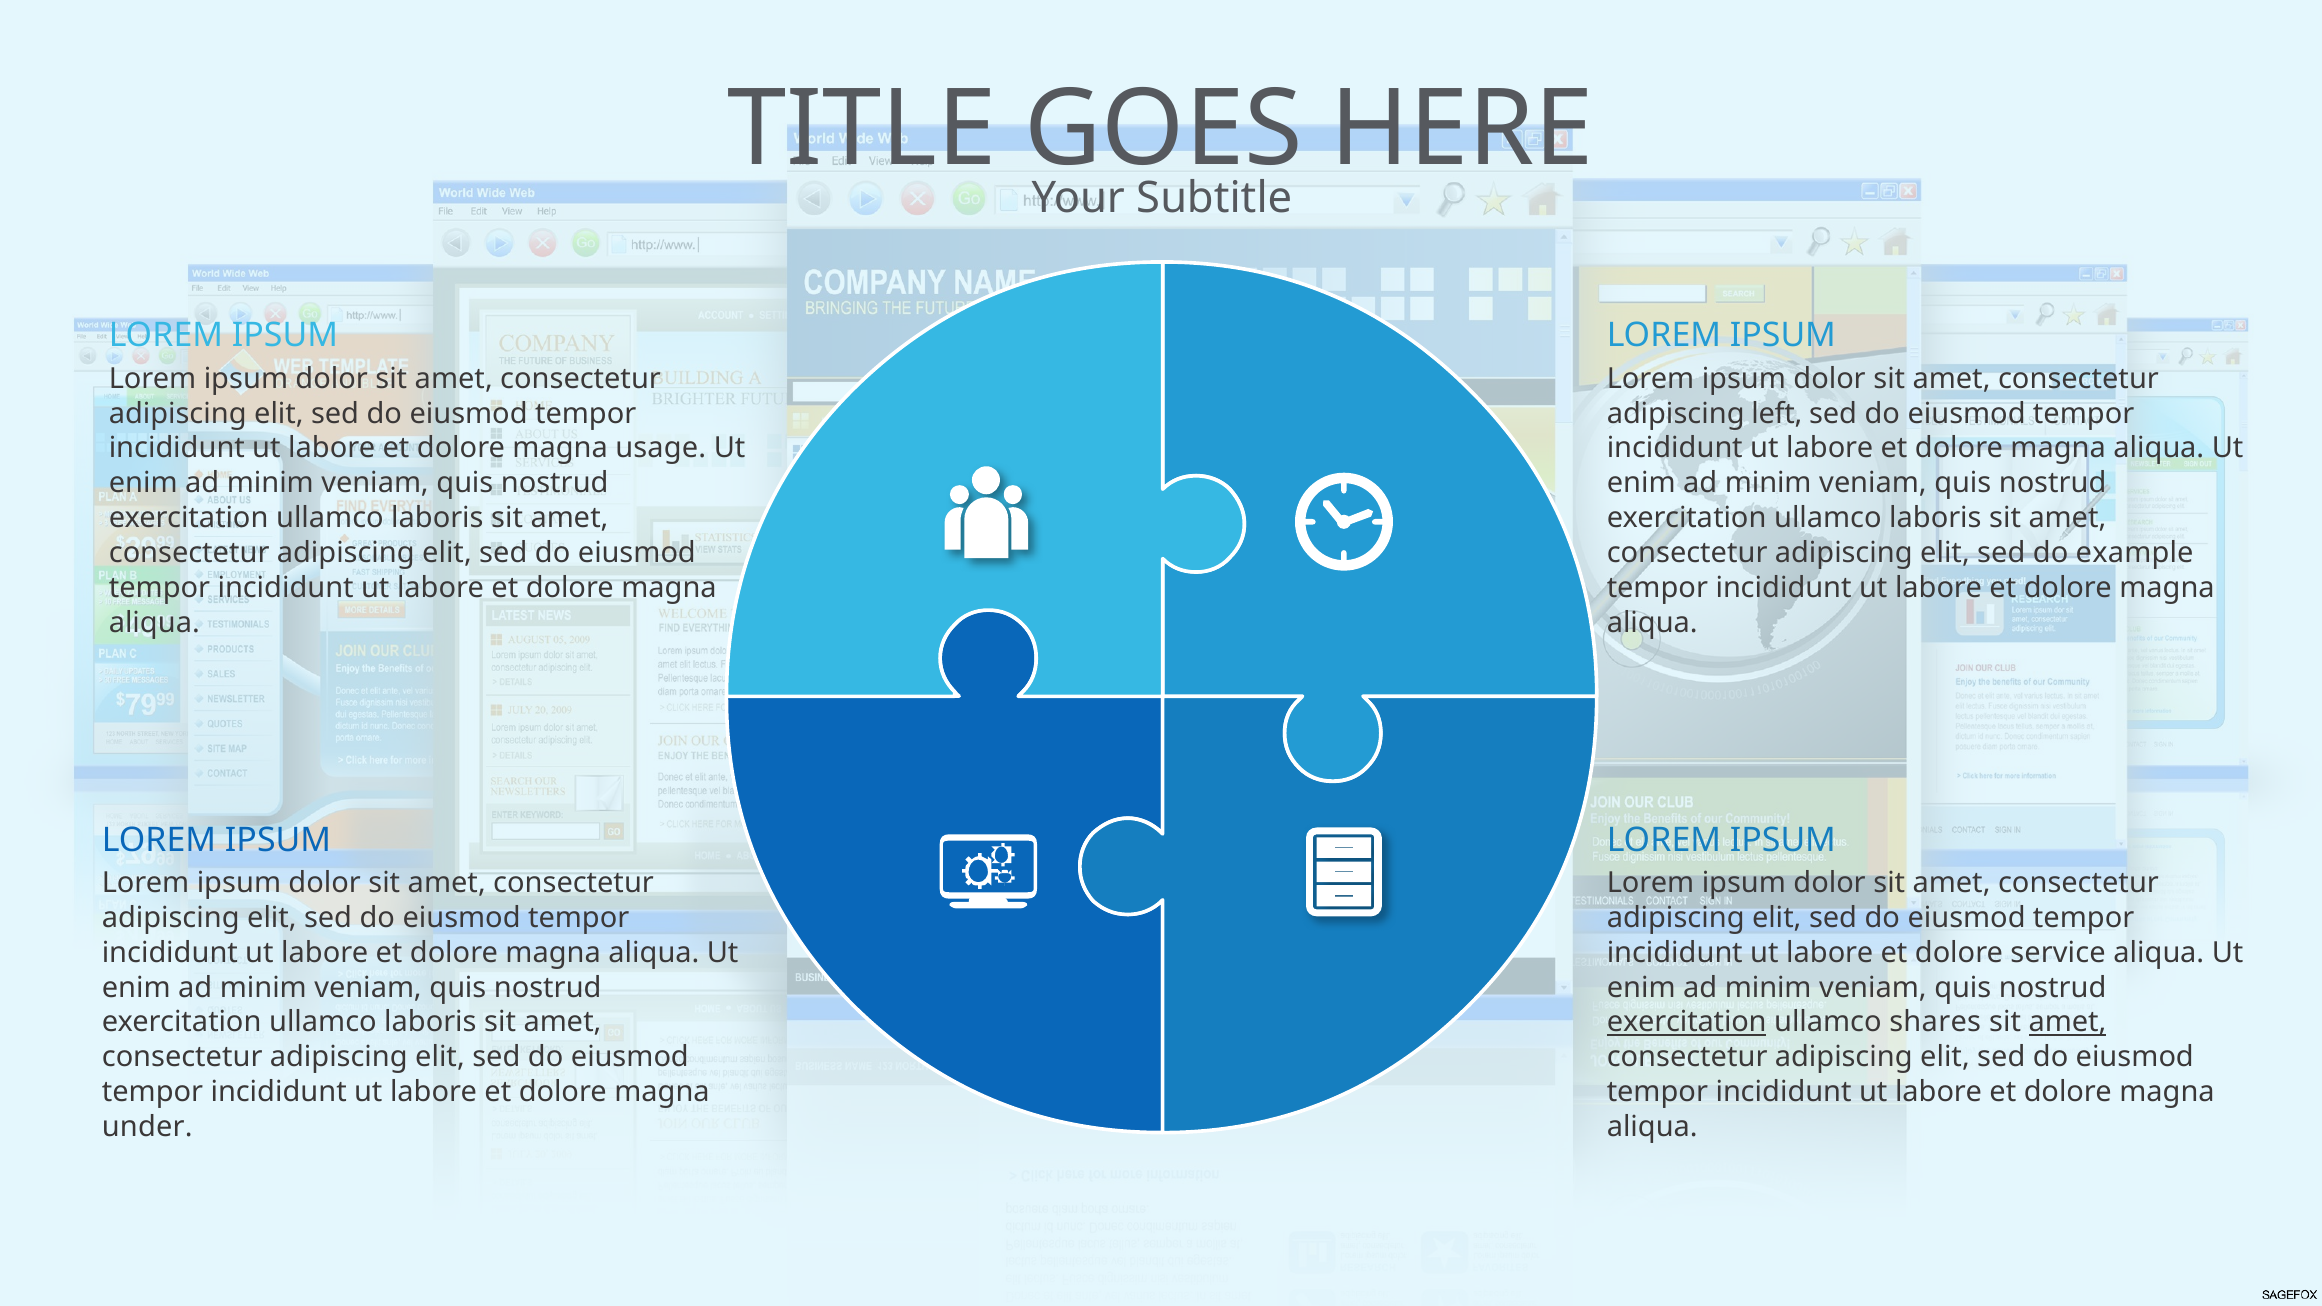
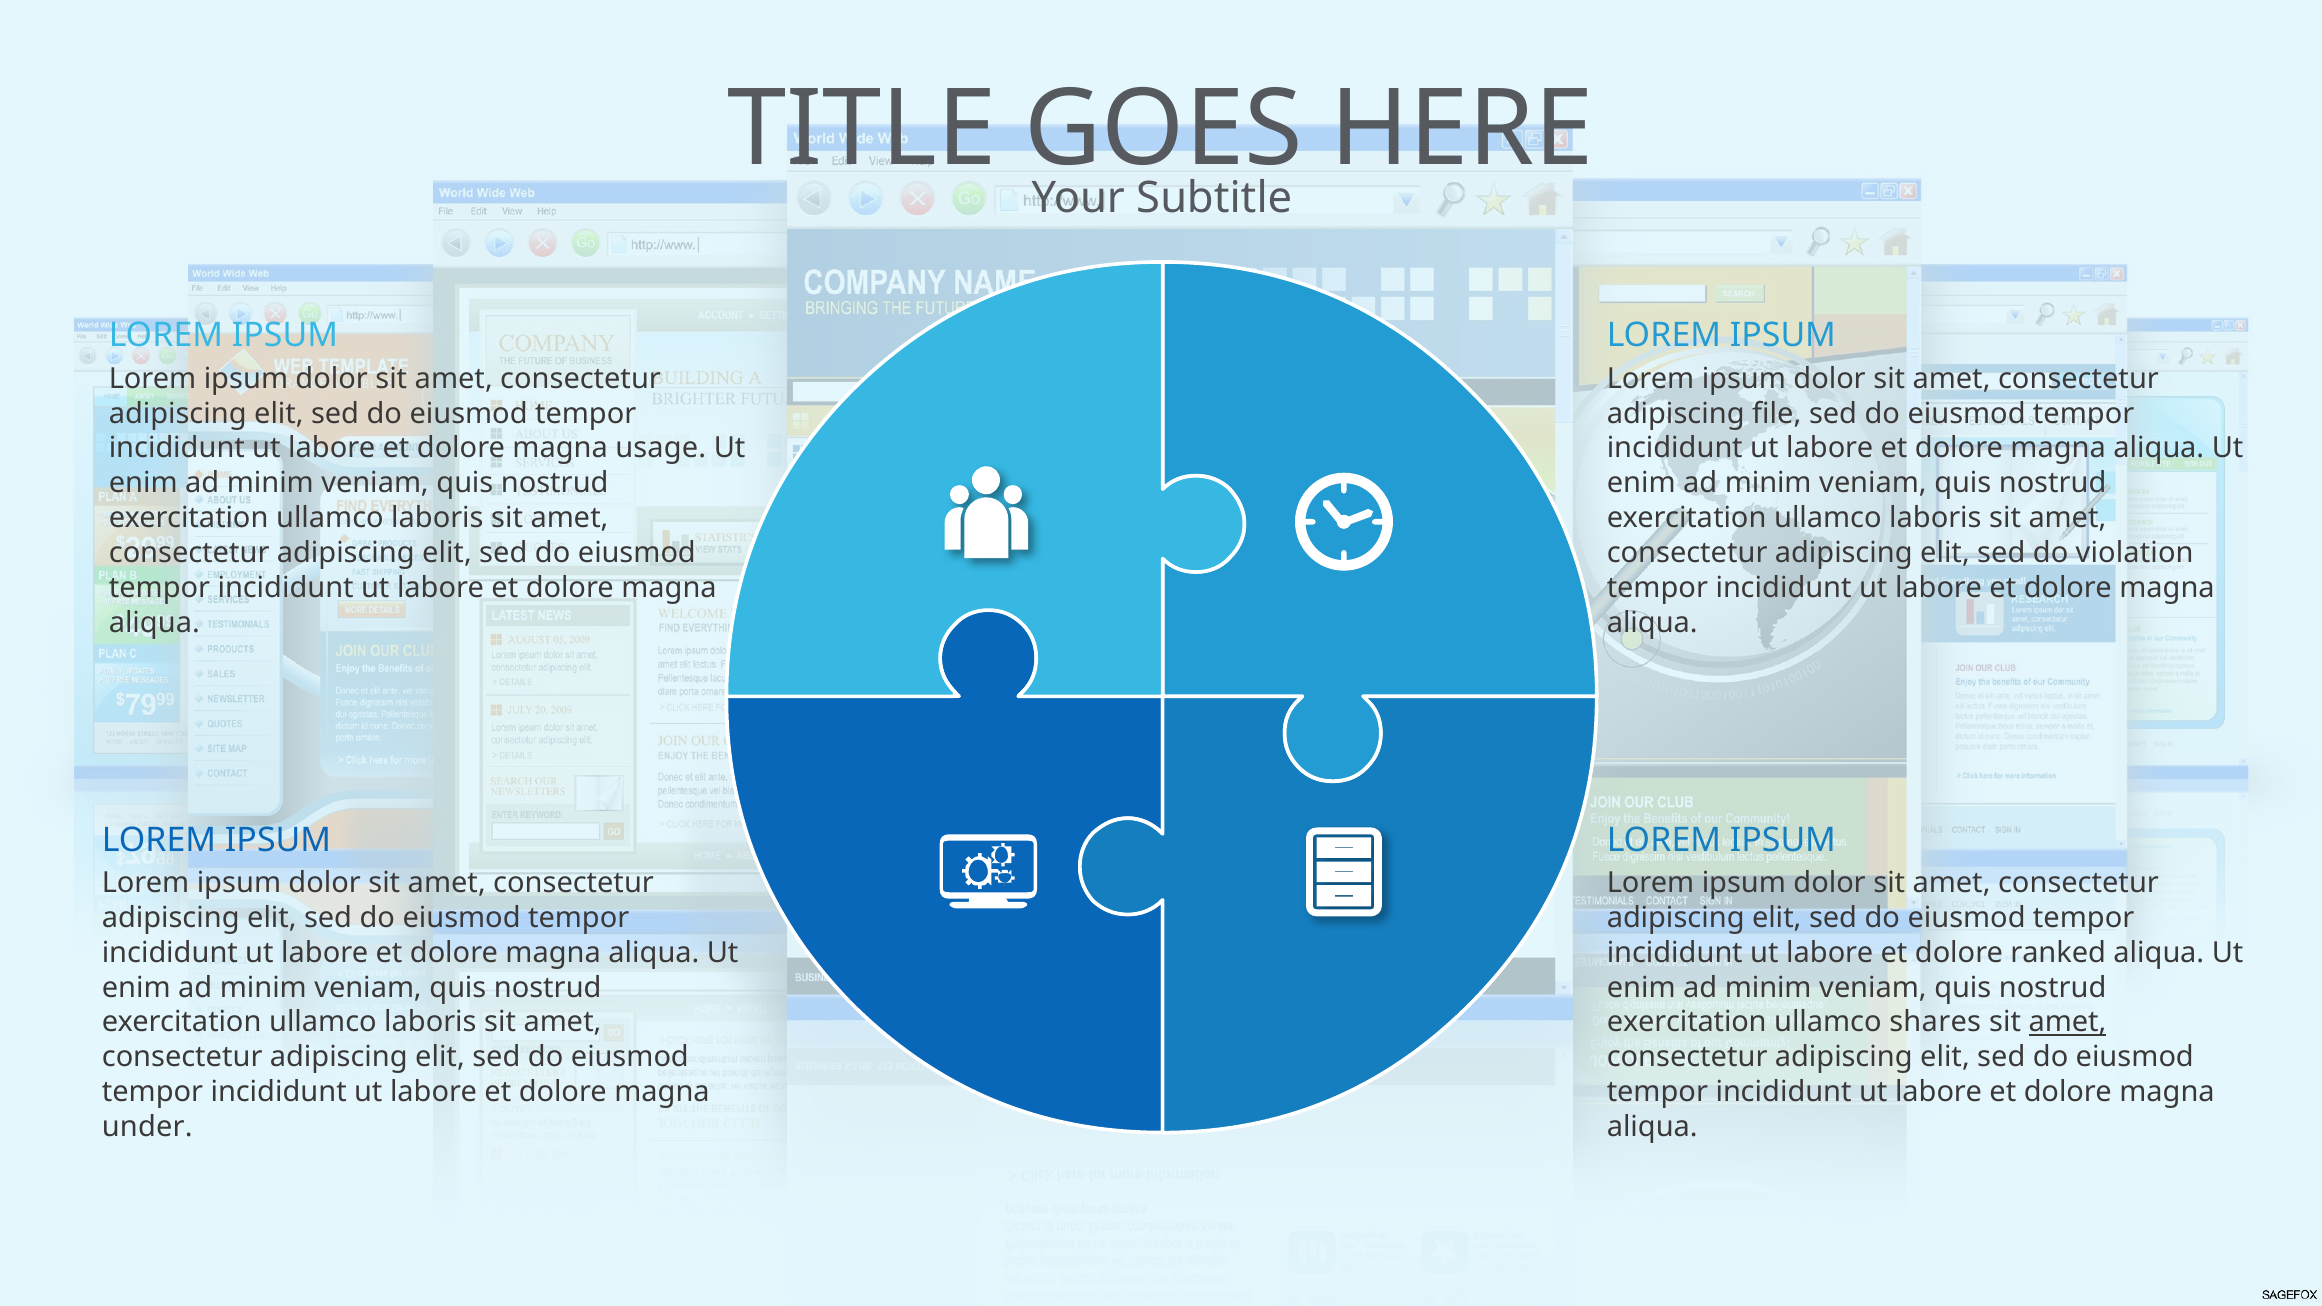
left: left -> file (1777, 414)
example: example -> violation (2135, 553)
service: service -> ranked (2058, 953)
exercitation underline: present -> none (1687, 1022)
